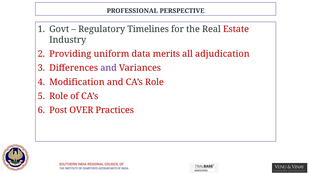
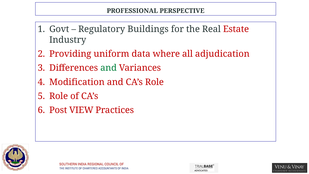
Timelines: Timelines -> Buildings (148, 29)
merits: merits -> where (166, 54)
and colour: purple -> green (109, 68)
OVER: OVER -> VIEW (81, 110)
